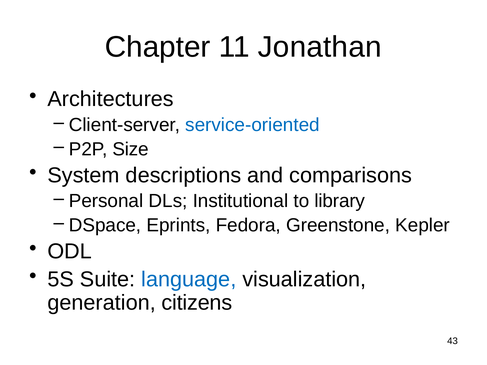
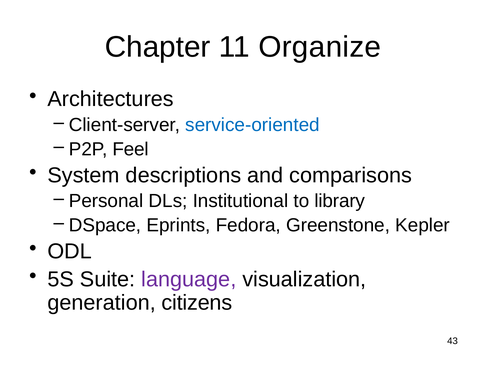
Jonathan: Jonathan -> Organize (320, 47)
Size: Size -> Feel (131, 149)
language colour: blue -> purple (189, 279)
